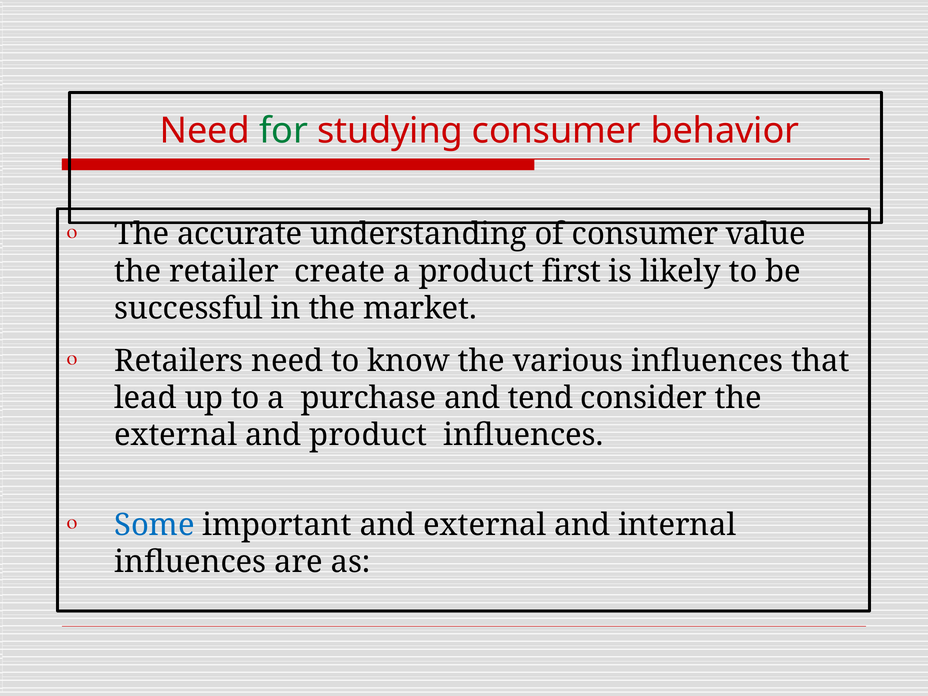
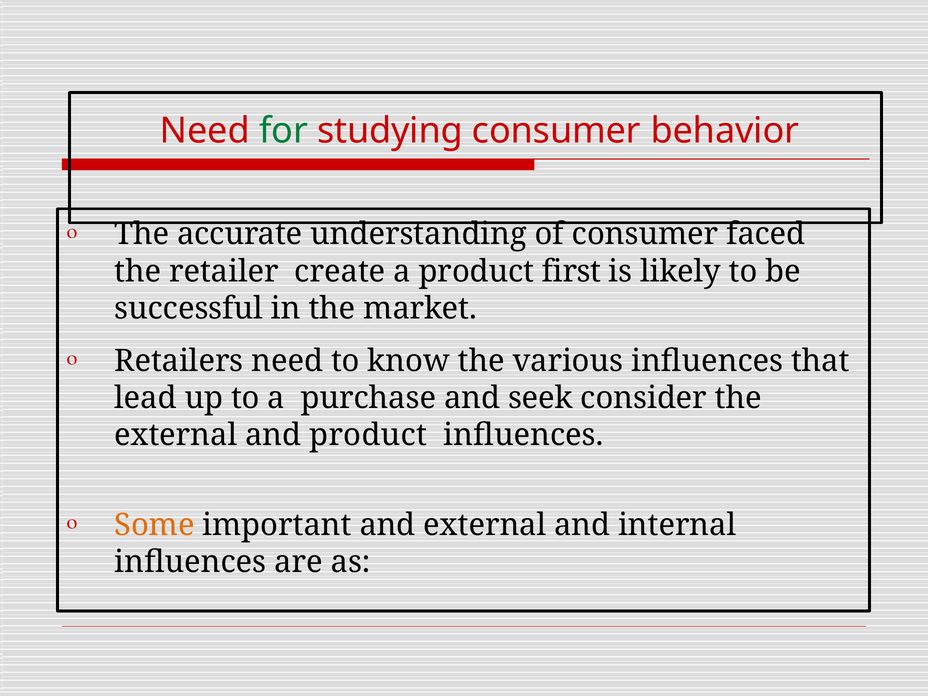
value: value -> faced (766, 234)
tend: tend -> seek (540, 398)
Some colour: blue -> orange (154, 525)
